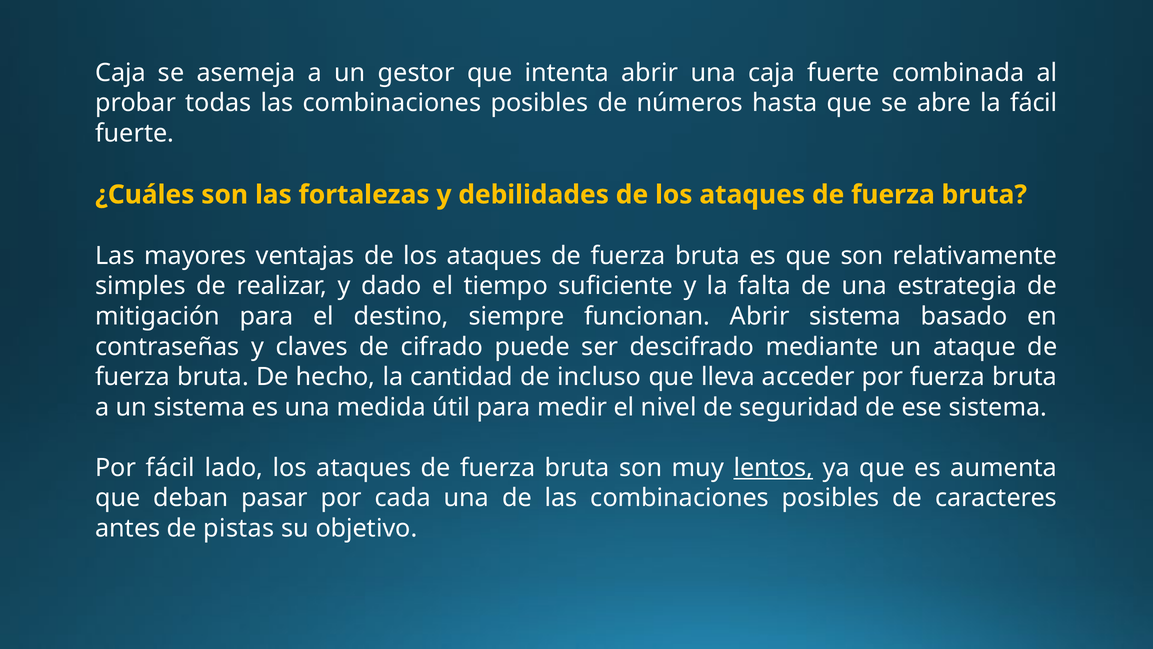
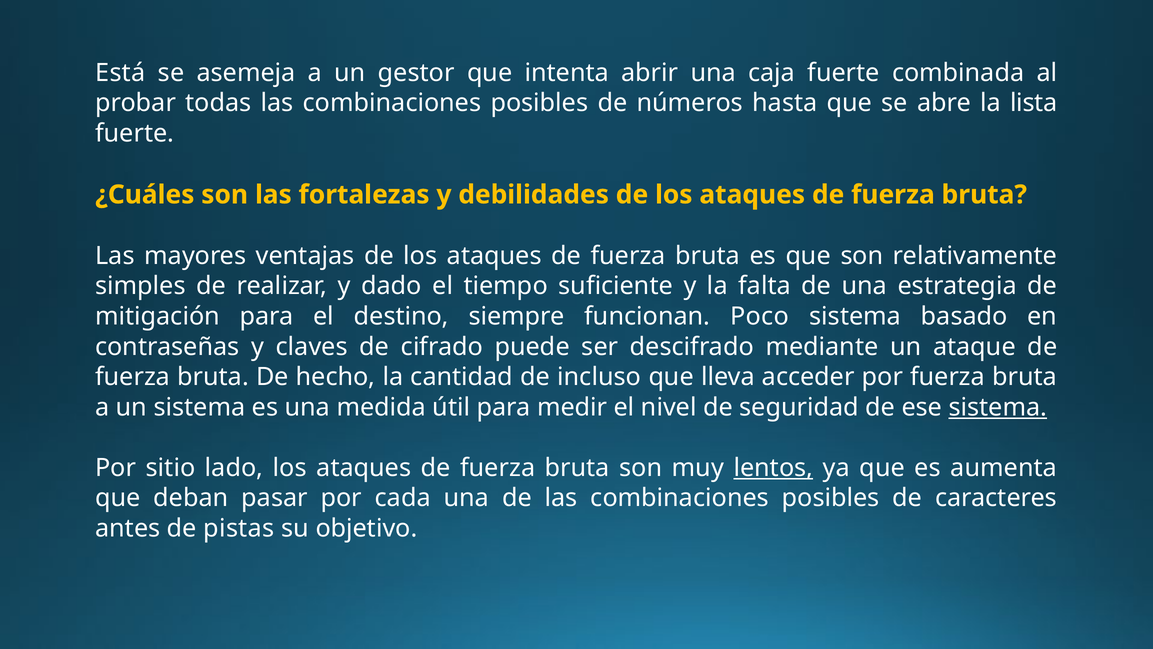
Caja: Caja -> Está (120, 73)
la fácil: fácil -> lista (1034, 103)
funcionan Abrir: Abrir -> Poco (760, 316)
sistema underline: none -> present (998, 407)
Por fácil: fácil -> sitio (171, 468)
